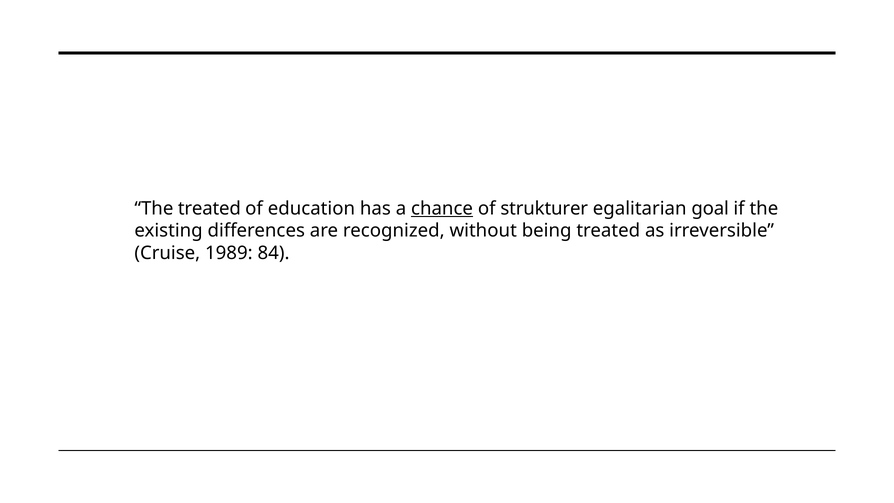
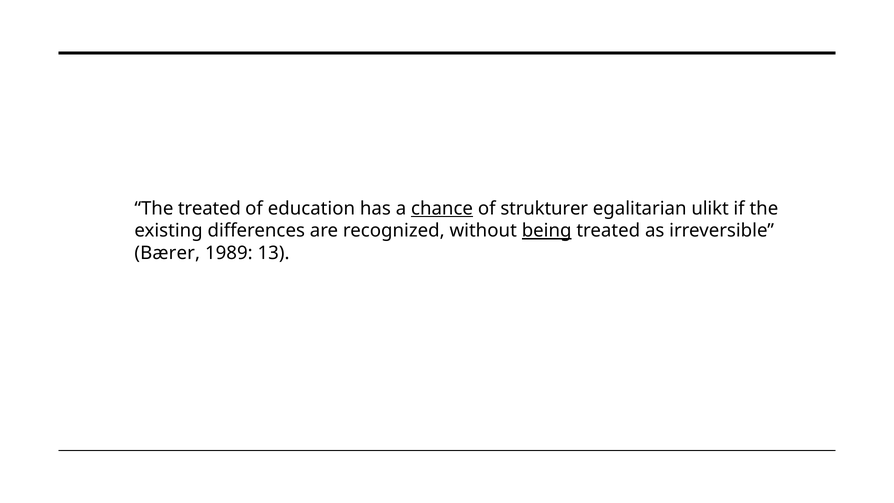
goal: goal -> ulikt (710, 208)
being underline: none -> present (547, 231)
Cruise: Cruise -> Bærer (167, 253)
84: 84 -> 13 (274, 253)
